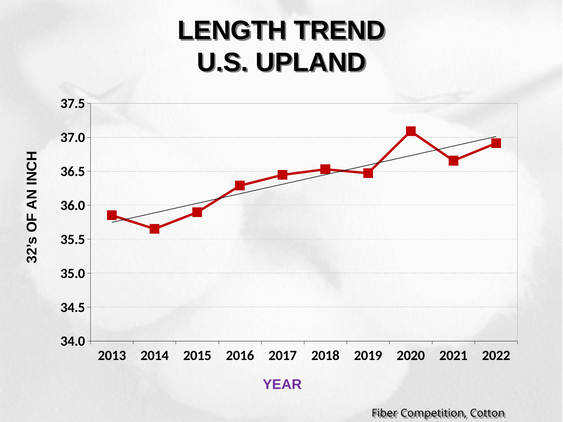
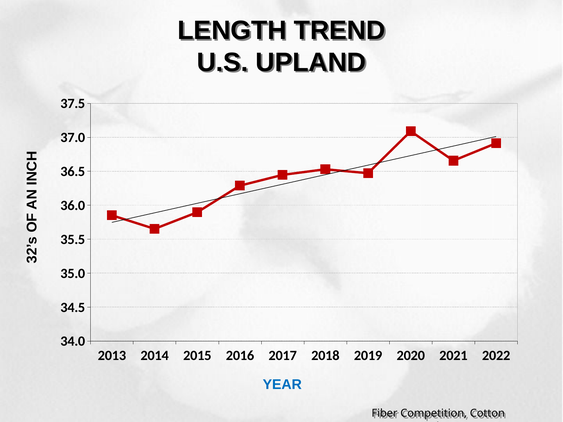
YEAR colour: purple -> blue (282, 385)
